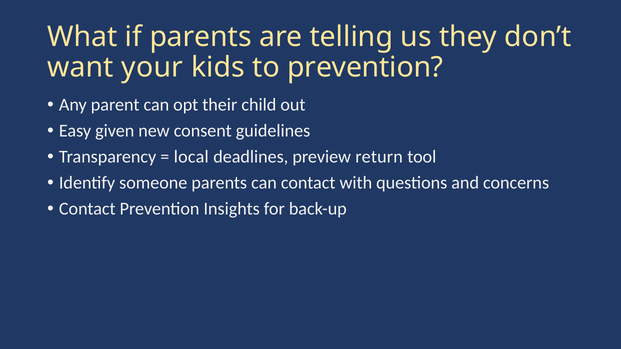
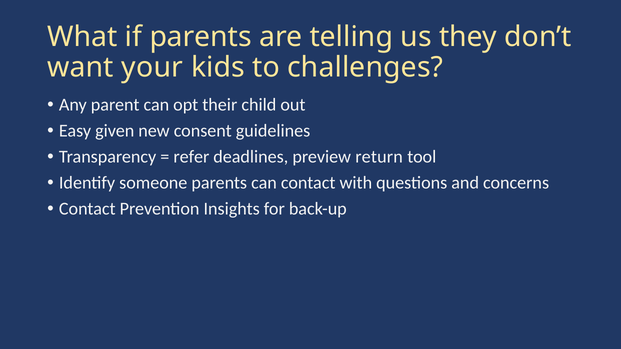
to prevention: prevention -> challenges (365, 68)
local: local -> refer (191, 157)
